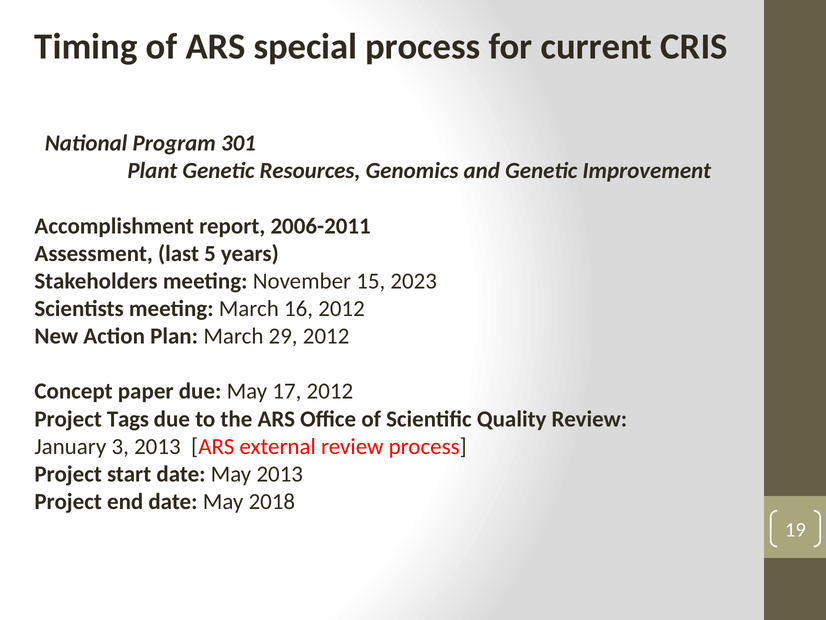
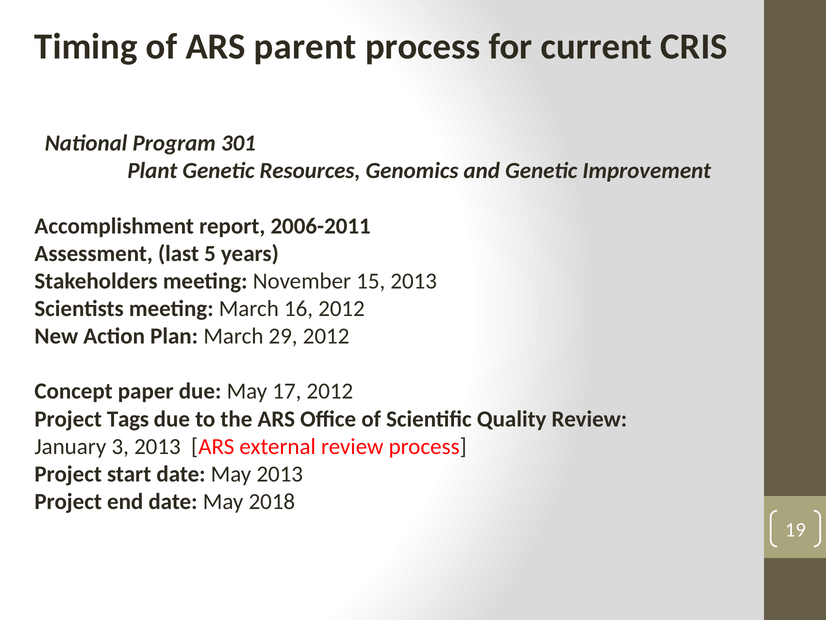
special: special -> parent (305, 47)
15 2023: 2023 -> 2013 (414, 281)
